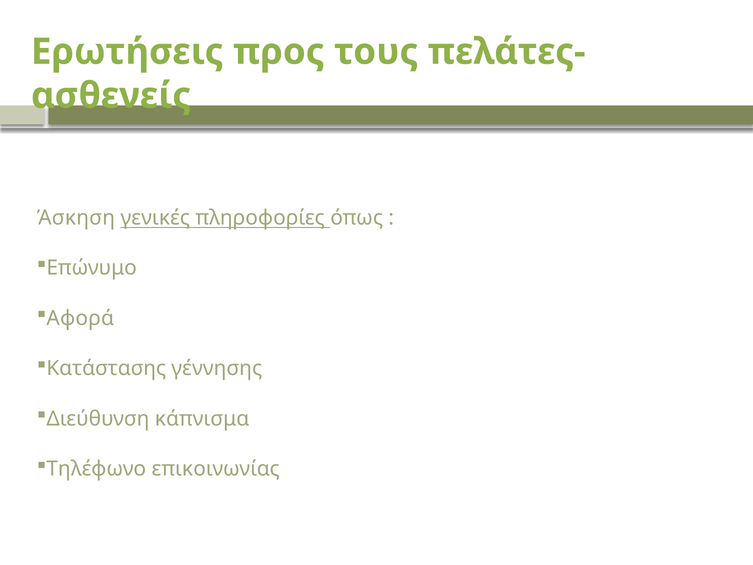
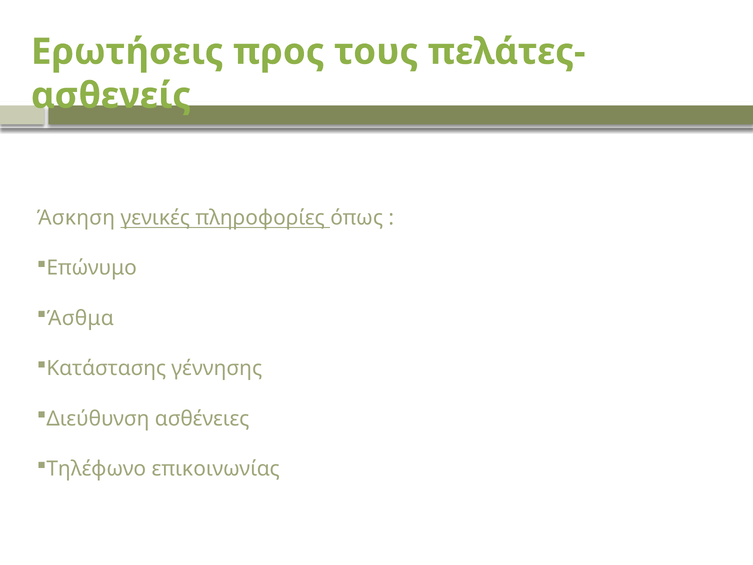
Αφορά: Αφορά -> Άσθμα (80, 318)
κάπνισμα: κάπνισμα -> ασθένειες (202, 419)
